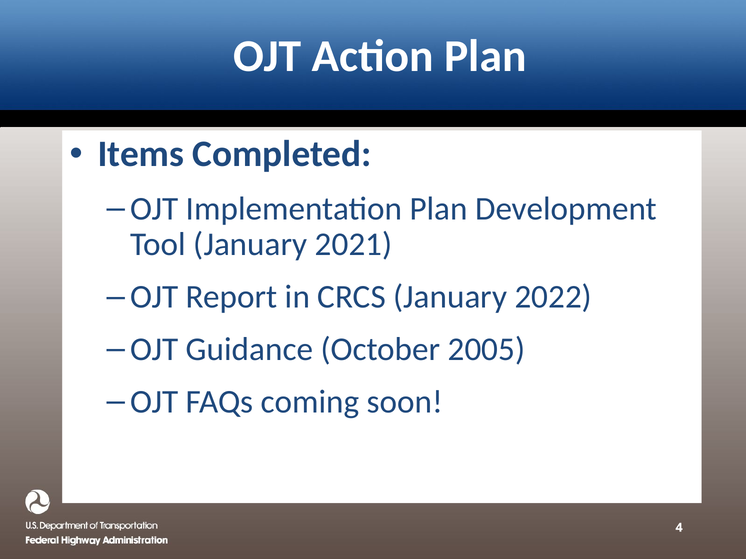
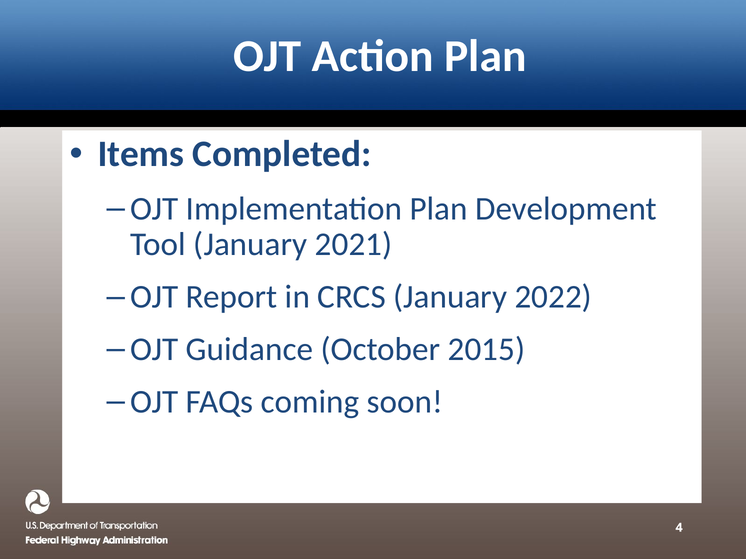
2005: 2005 -> 2015 (486, 350)
